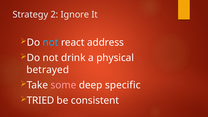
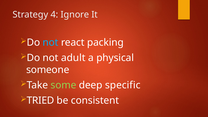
2: 2 -> 4 (54, 15)
address: address -> packing (105, 42)
drink: drink -> adult (73, 58)
betrayed: betrayed -> someone (48, 70)
some colour: pink -> light green (63, 85)
